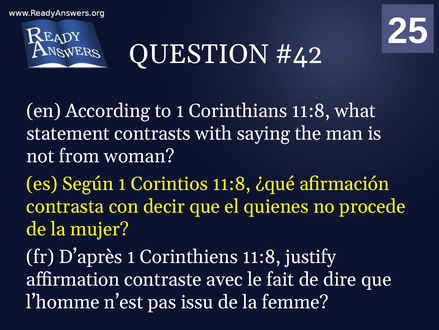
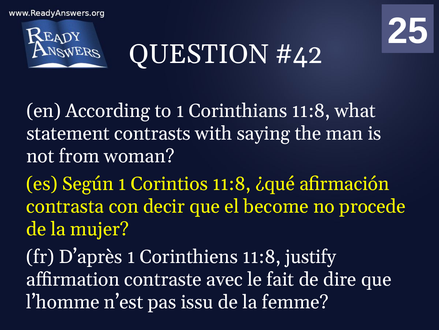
quienes: quienes -> become (276, 206)
